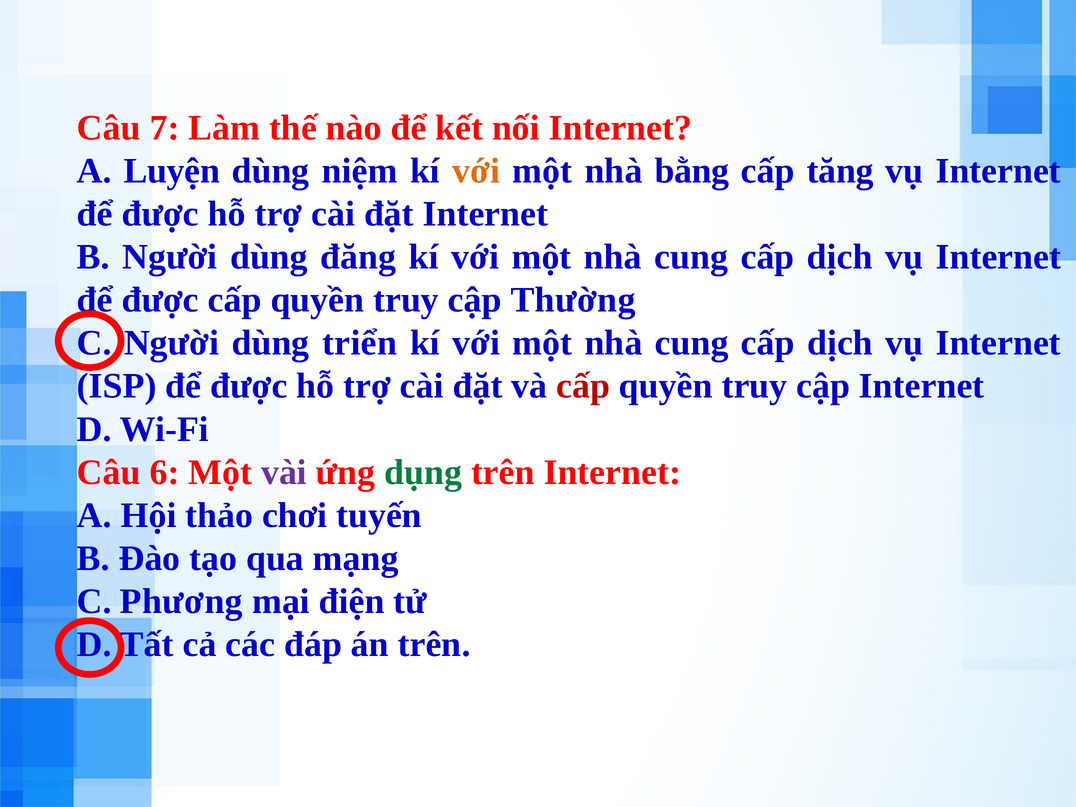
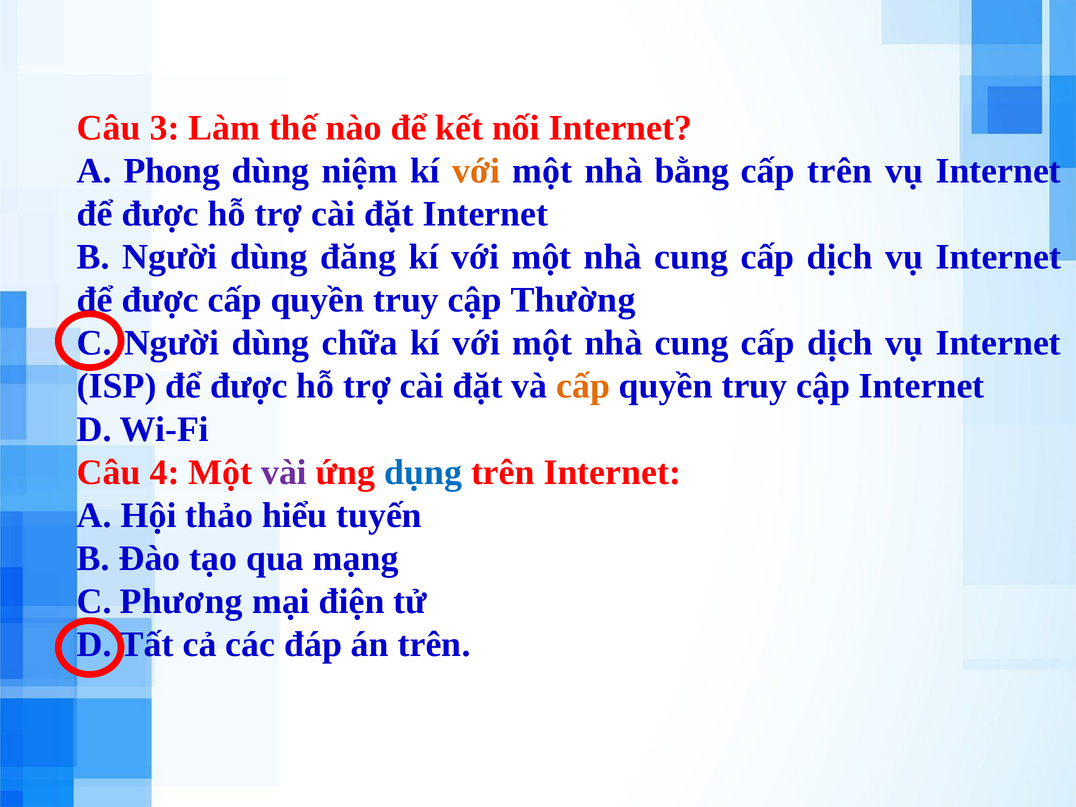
7: 7 -> 3 (165, 128)
Luyện: Luyện -> Phong (172, 171)
cấp tăng: tăng -> trên (840, 171)
triển: triển -> chữa (360, 343)
cấp colour: red -> orange (583, 386)
6: 6 -> 4 (165, 472)
dụng colour: green -> blue (423, 472)
chơi: chơi -> hiểu (295, 515)
